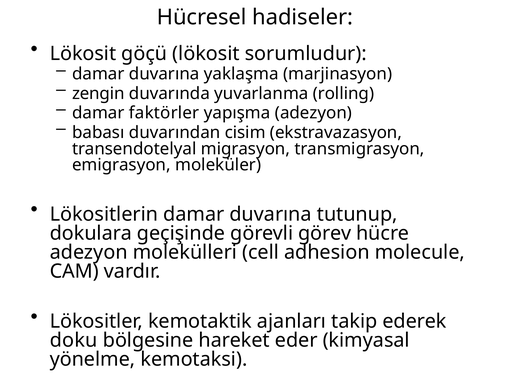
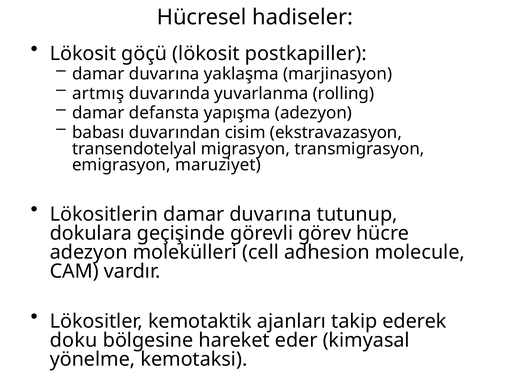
sorumludur: sorumludur -> postkapiller (306, 54)
zengin: zengin -> artmış (98, 94)
faktörler: faktörler -> defansta (164, 113)
moleküler: moleküler -> maruziyet (218, 165)
